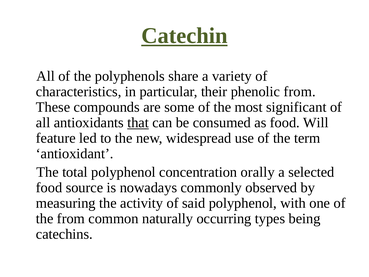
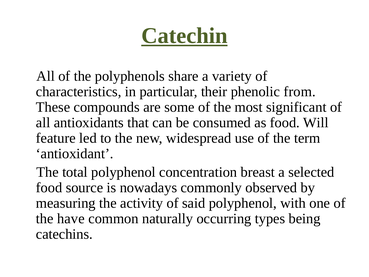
that underline: present -> none (138, 123)
orally: orally -> breast (258, 172)
the from: from -> have (71, 218)
